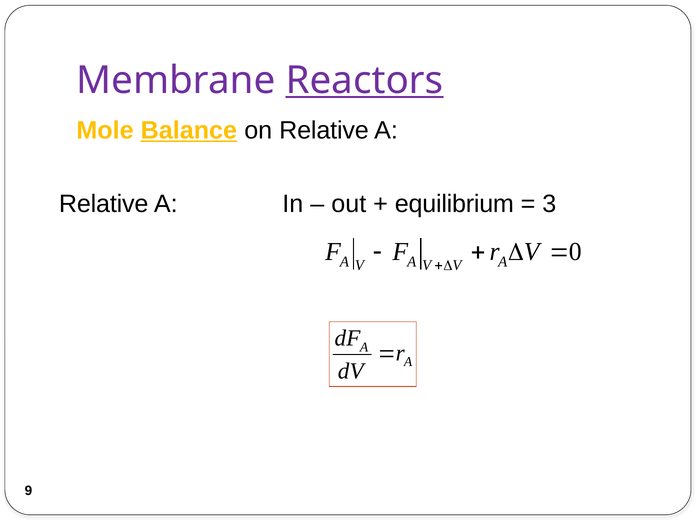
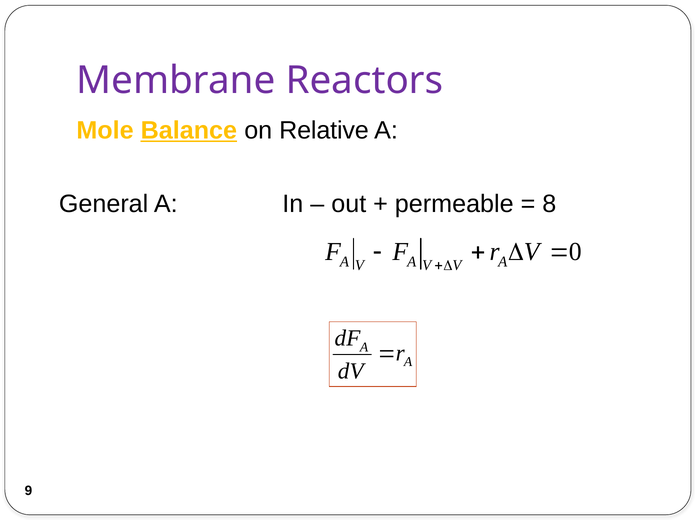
Reactors underline: present -> none (364, 80)
Relative: Relative -> General (104, 204)
equilibrium: equilibrium -> permeable (454, 204)
3: 3 -> 8 (549, 204)
